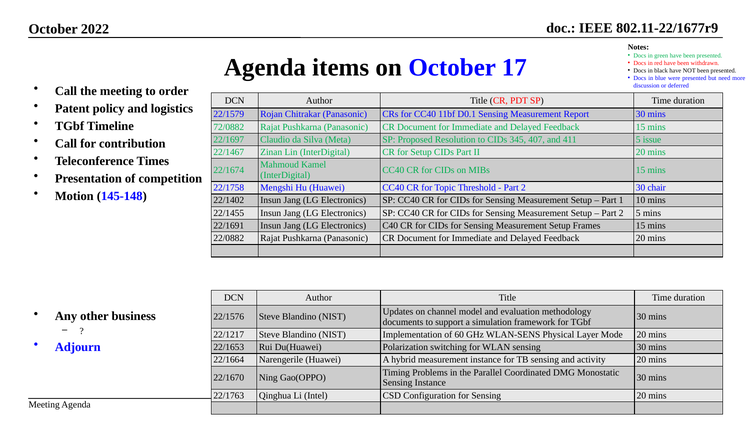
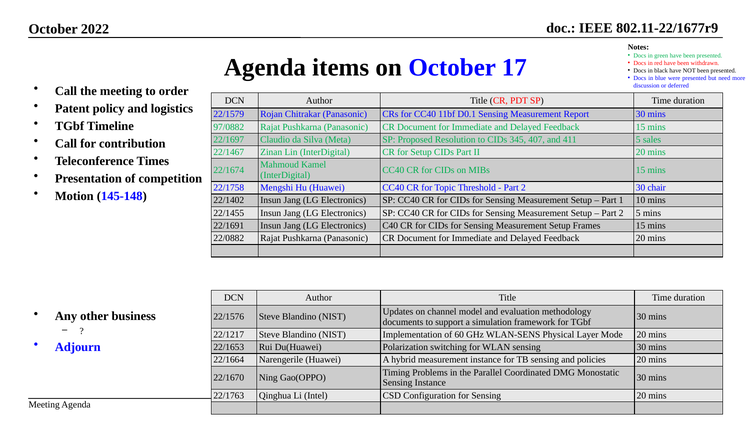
72/0882: 72/0882 -> 97/0882 (229, 127)
issue: issue -> sales (652, 140)
activity: activity -> policies (591, 360)
